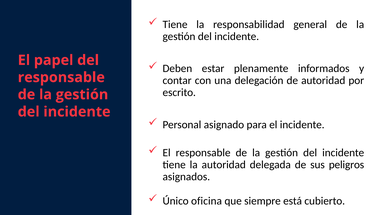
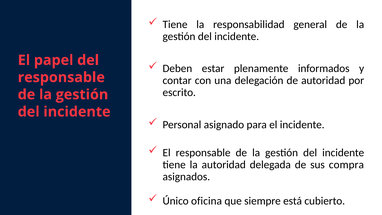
peligros: peligros -> compra (346, 165)
